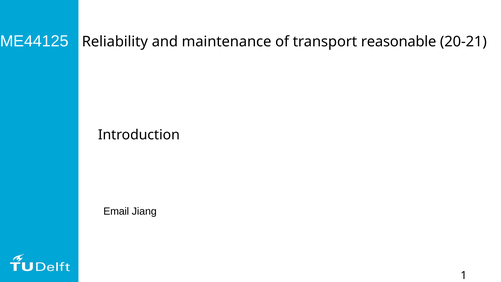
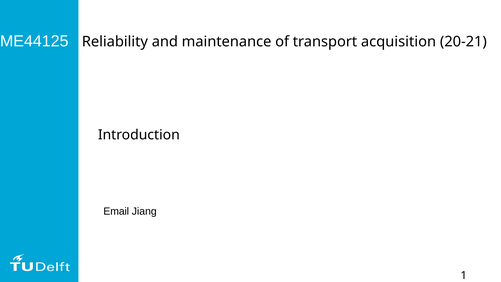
reasonable: reasonable -> acquisition (399, 42)
